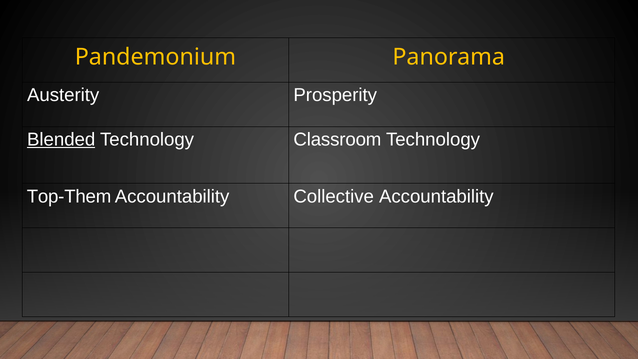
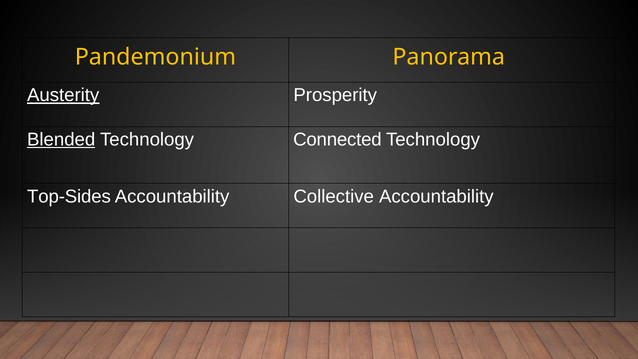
Austerity underline: none -> present (63, 95)
Classroom: Classroom -> Connected (337, 140)
Top-Them: Top-Them -> Top-Sides (69, 196)
